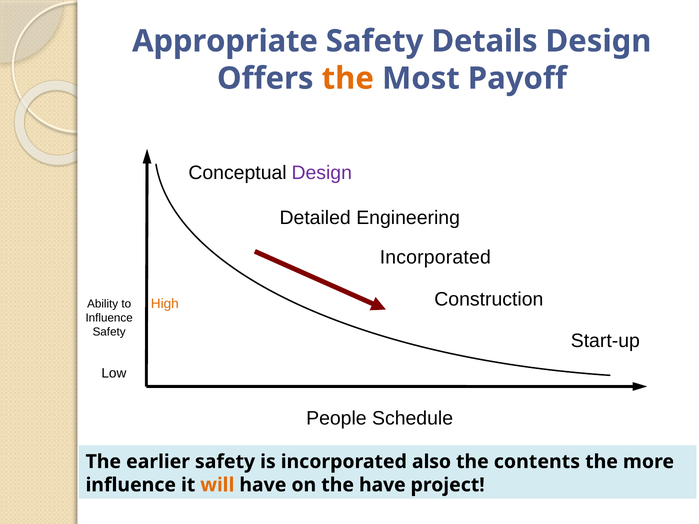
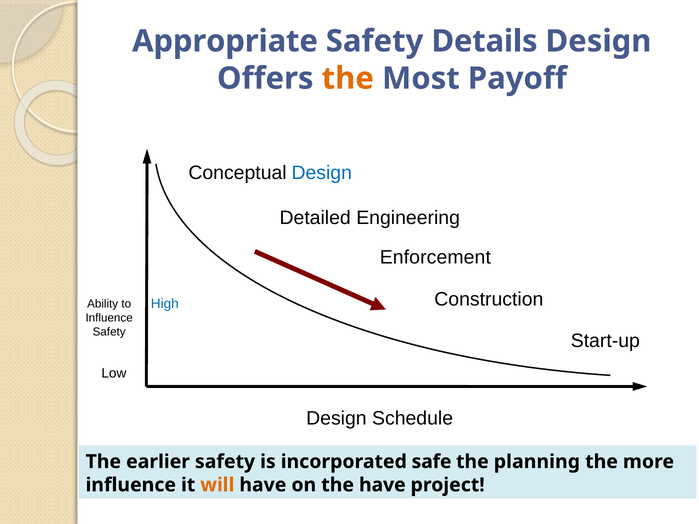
Design colour: purple -> blue (322, 173)
Incorporated: Incorporated -> Enforcement (435, 258)
High colour: orange -> blue (165, 304)
People: People -> Design (336, 419)
also: also -> safe (432, 462)
contents: contents -> planning (537, 462)
